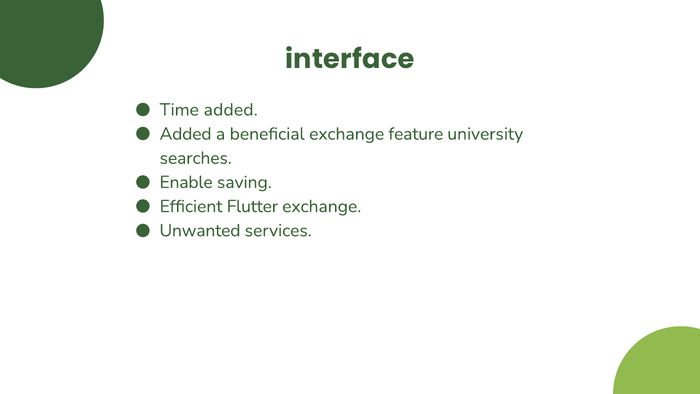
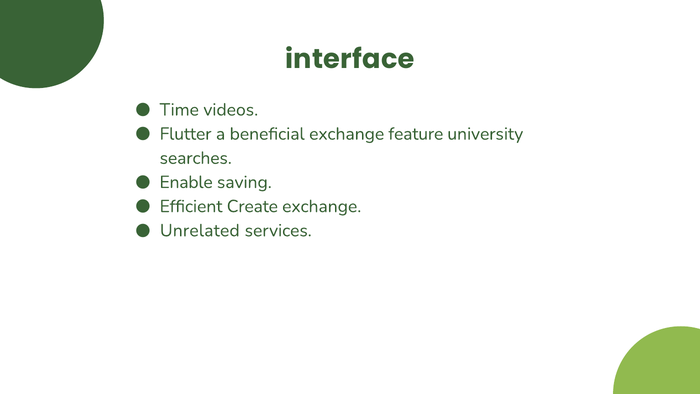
Time added: added -> videos (231, 110)
Added: Added -> Flutter (186, 134)
Flutter: Flutter -> Create (252, 206)
Unwanted: Unwanted -> Unrelated (200, 230)
